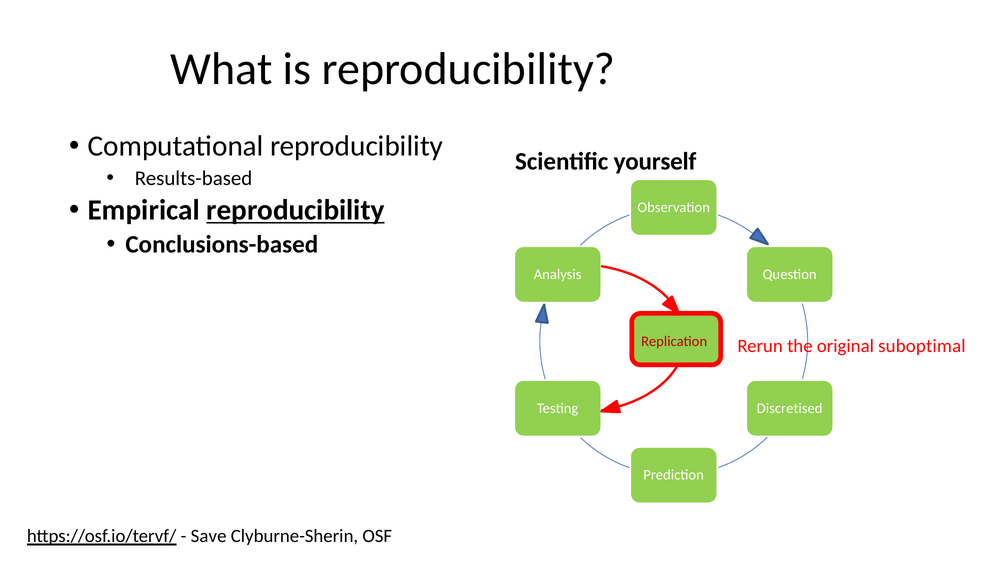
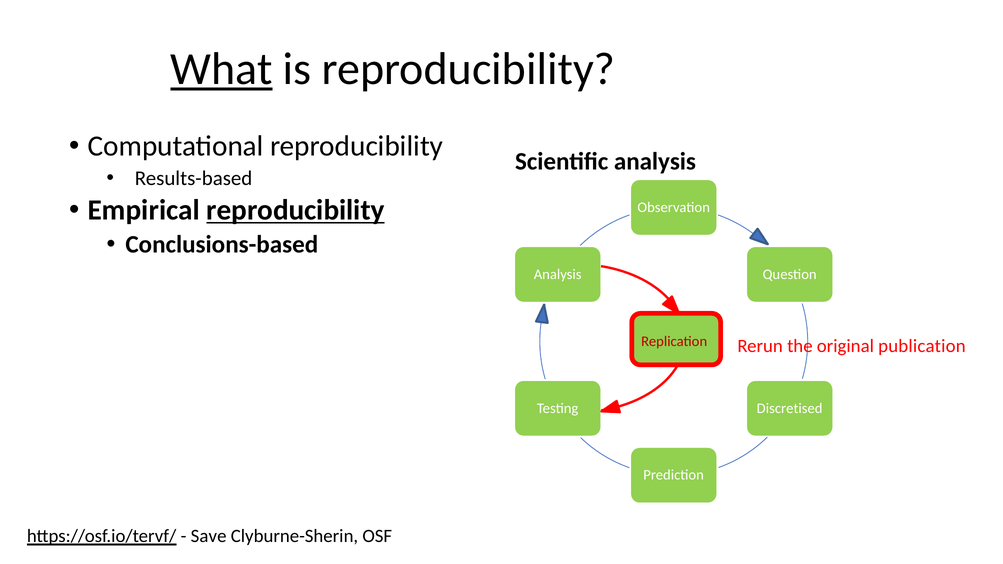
What underline: none -> present (222, 69)
Scientific yourself: yourself -> analysis (655, 161)
suboptimal: suboptimal -> publication (922, 346)
